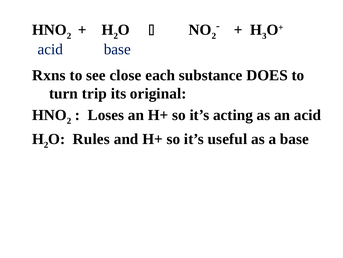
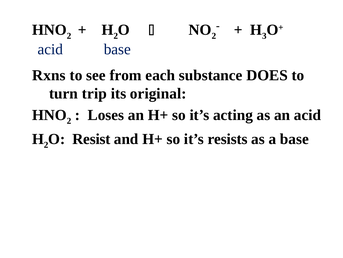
close: close -> from (126, 75)
Rules: Rules -> Resist (91, 139)
useful: useful -> resists (228, 139)
